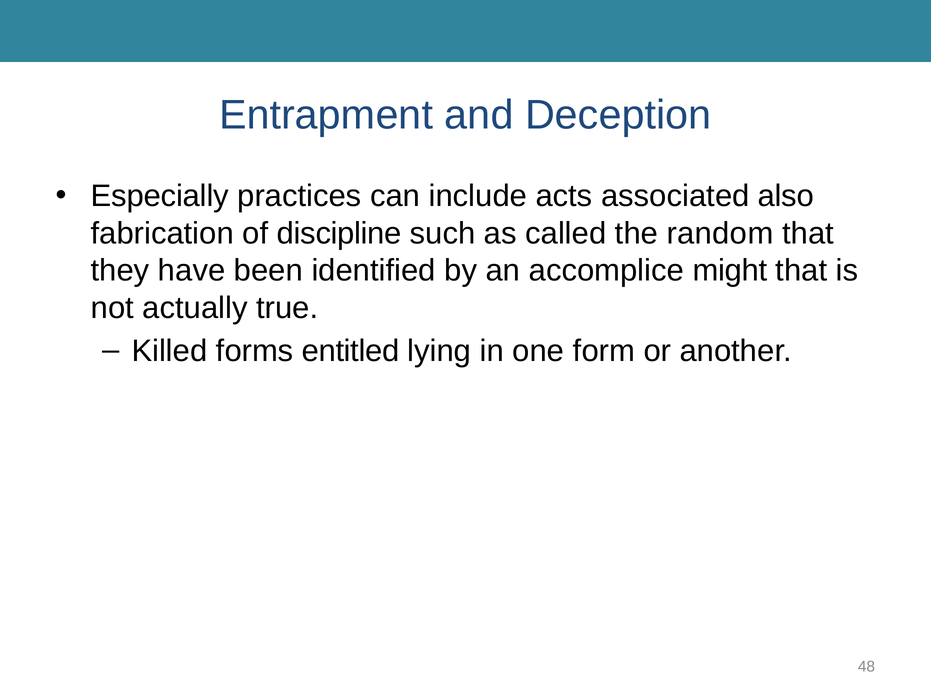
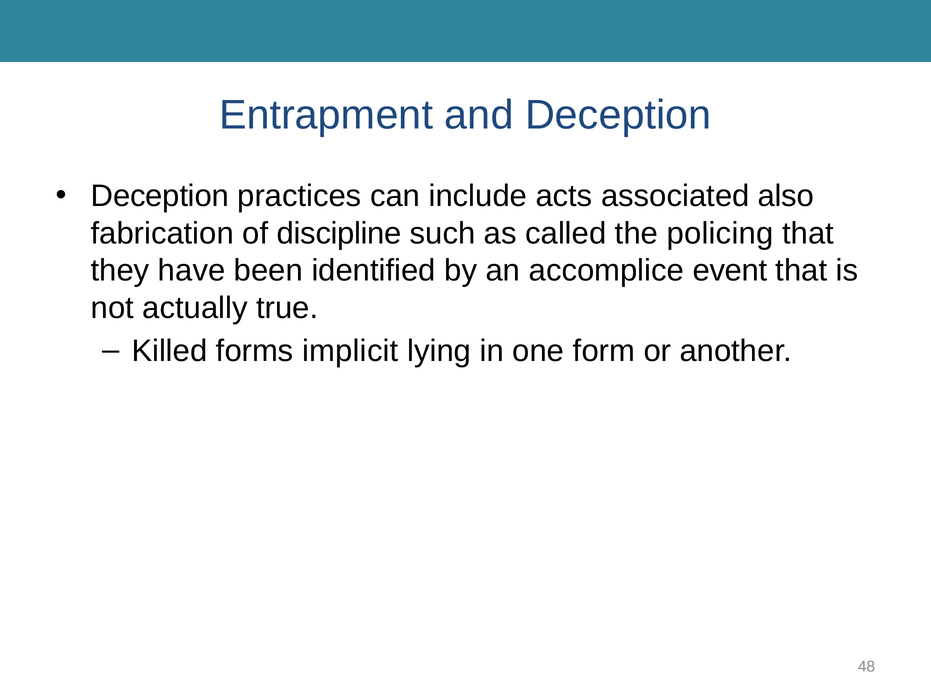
Especially: Especially -> Deception (160, 196)
random: random -> policing (720, 233)
might: might -> event (730, 271)
entitled: entitled -> implicit (350, 351)
